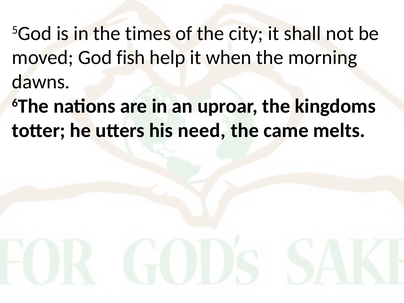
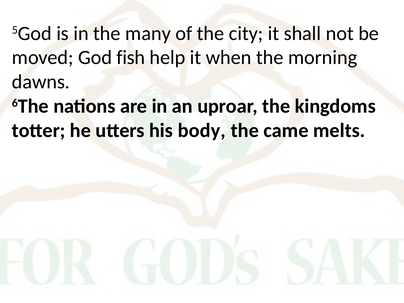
times: times -> many (148, 33)
need: need -> body (202, 130)
